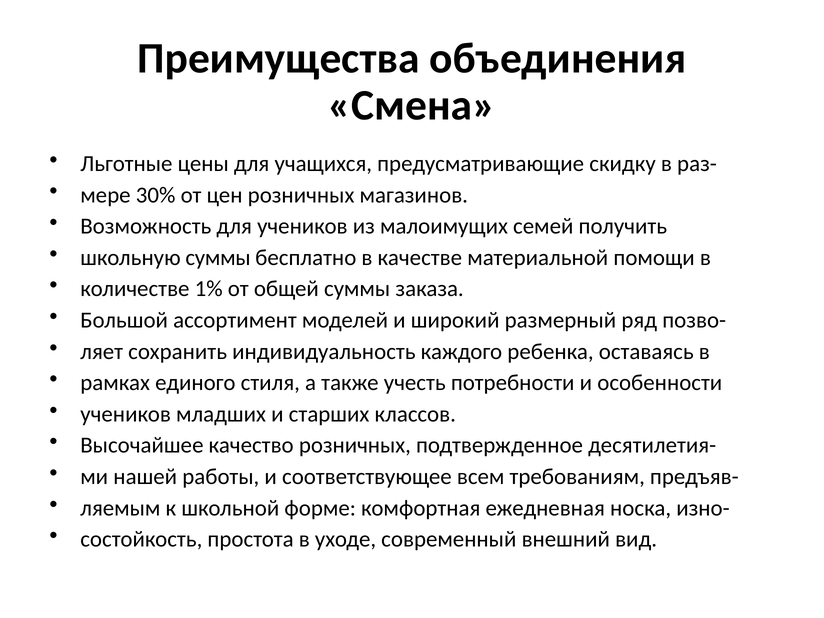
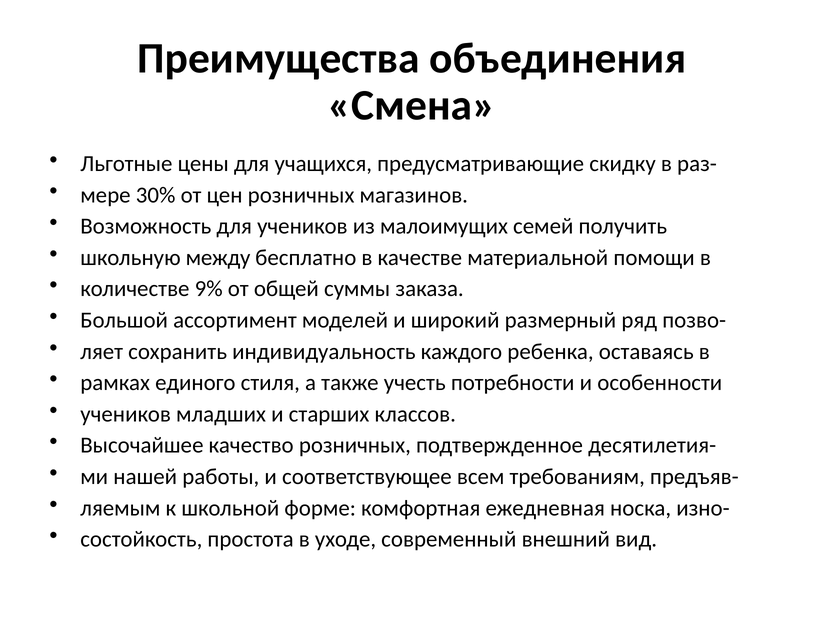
школьную суммы: суммы -> между (218, 258)
1%: 1% -> 9% (209, 289)
